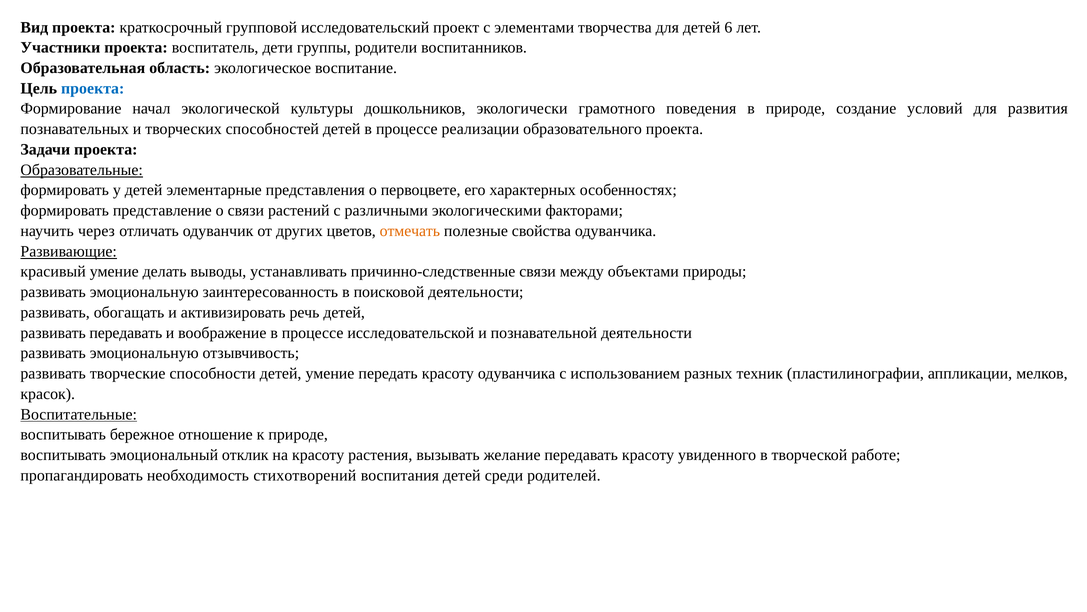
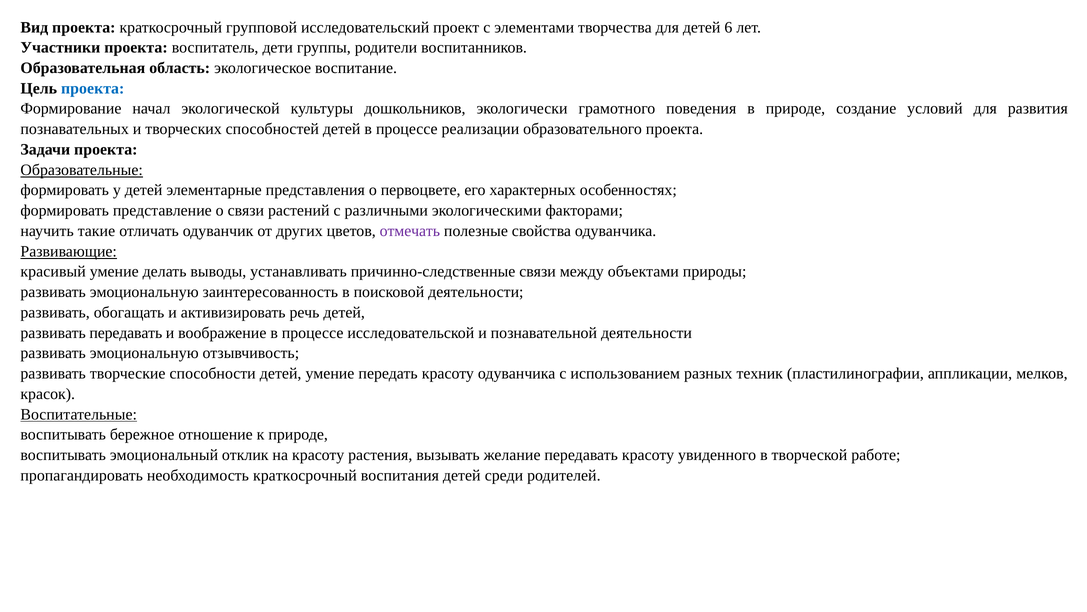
через: через -> такие (96, 231)
отмечать colour: orange -> purple (410, 231)
необходимость стихотворений: стихотворений -> краткосрочный (305, 475)
